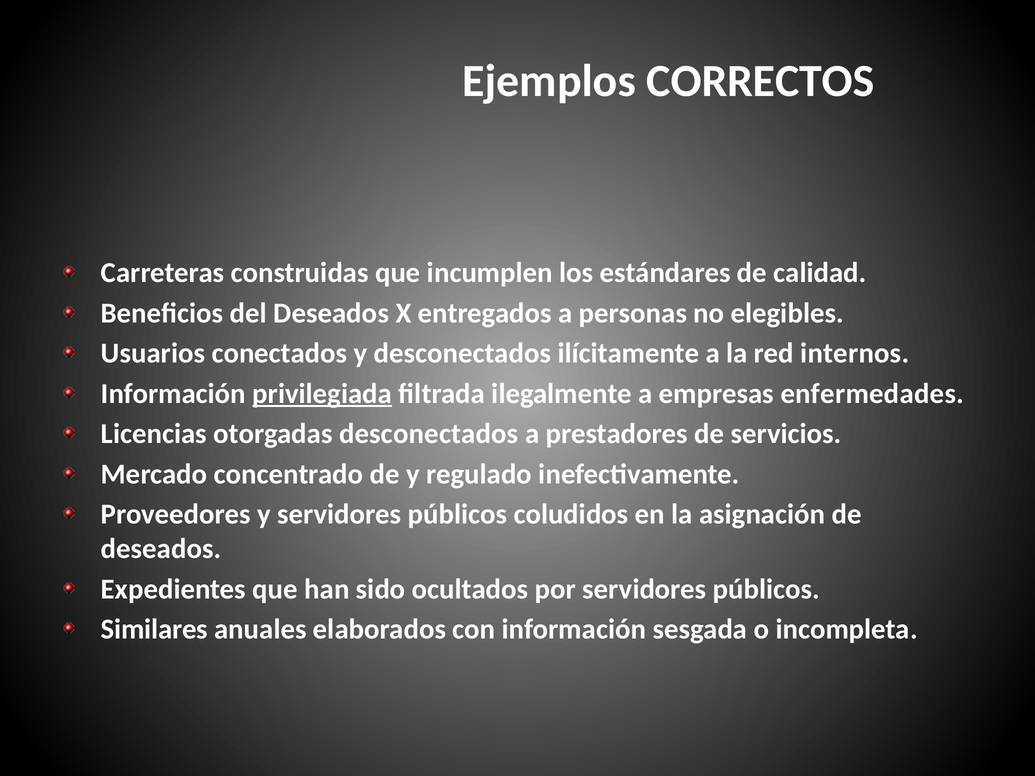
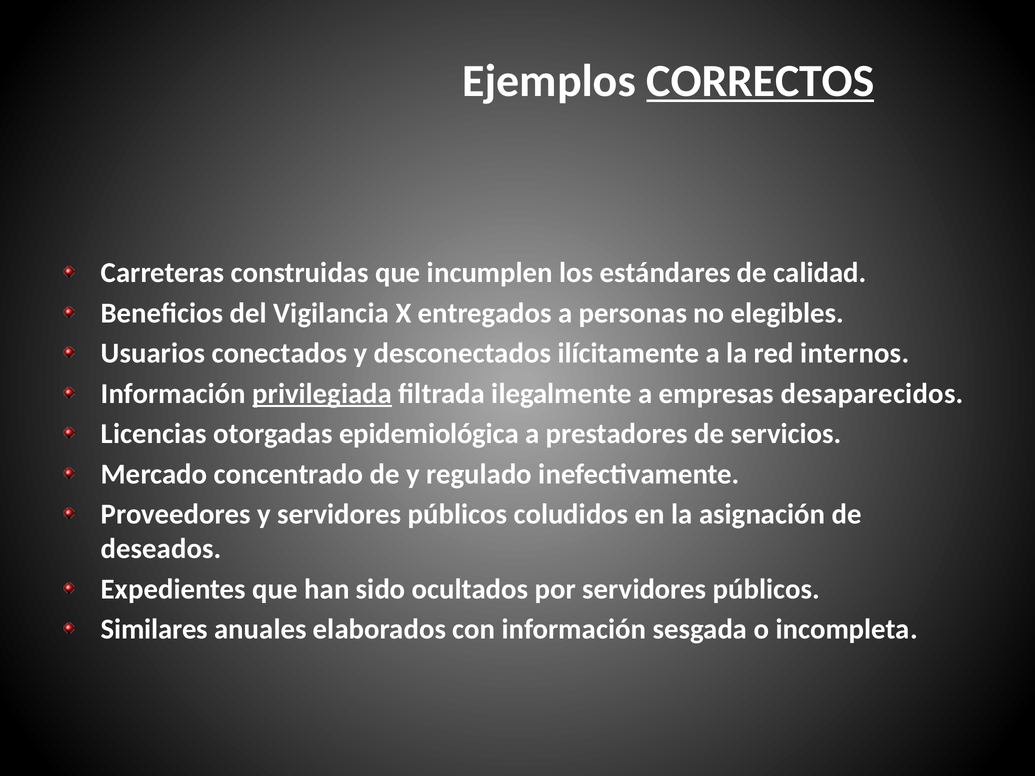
CORRECTOS underline: none -> present (760, 81)
del Deseados: Deseados -> Vigilancia (331, 313)
enfermedades: enfermedades -> desaparecidos (872, 394)
otorgadas desconectados: desconectados -> epidemiológica (429, 434)
